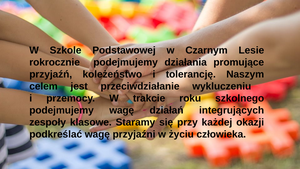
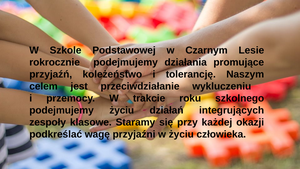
podejmujemy wagę: wagę -> życiu (122, 110)
